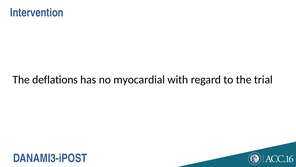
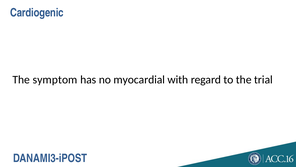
Intervention: Intervention -> Cardiogenic (37, 13)
deflations: deflations -> symptom (55, 79)
